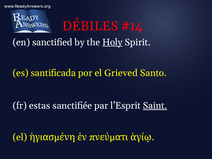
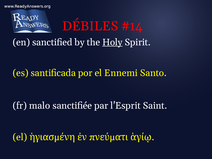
Grieved: Grieved -> Ennemi (121, 73)
estas: estas -> malo (40, 106)
Saint underline: present -> none (155, 106)
